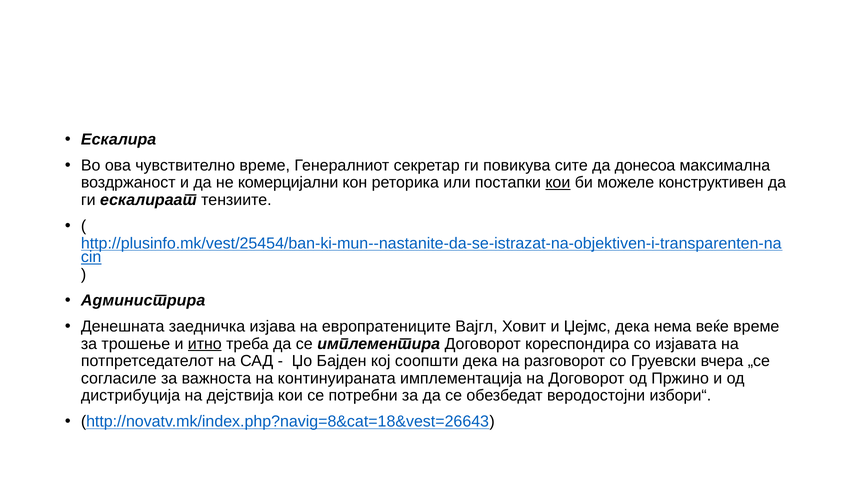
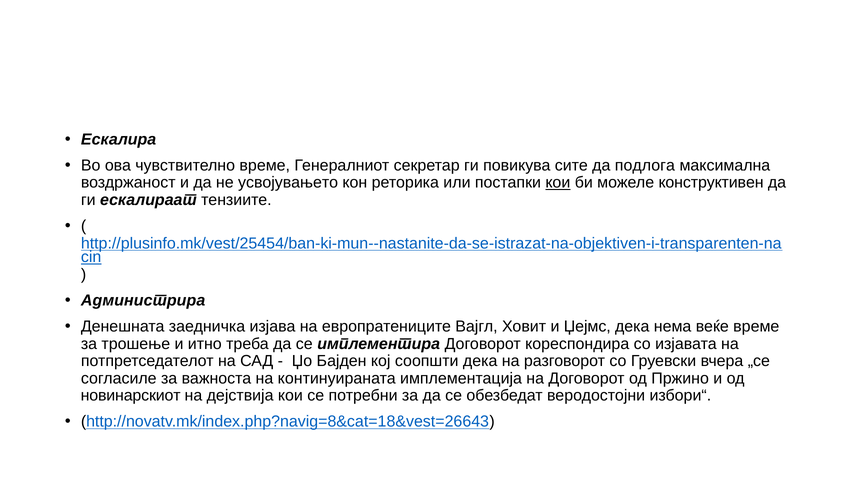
донесоа: донесоа -> подлога (645, 165)
комерцијални: комерцијални -> усвојувањето (288, 183)
итно underline: present -> none (205, 344)
дистрибуција: дистрибуција -> новинарскиот (131, 396)
